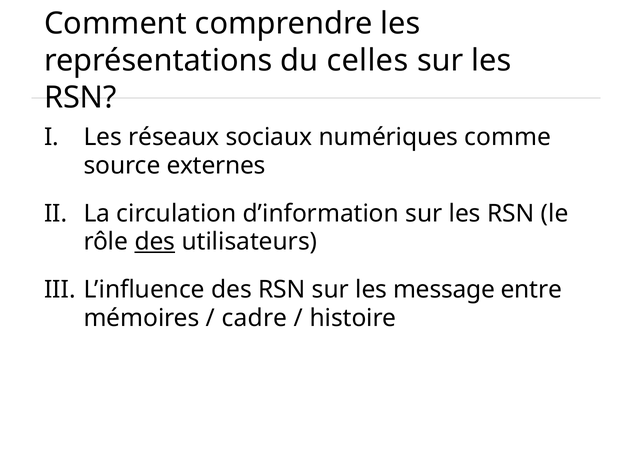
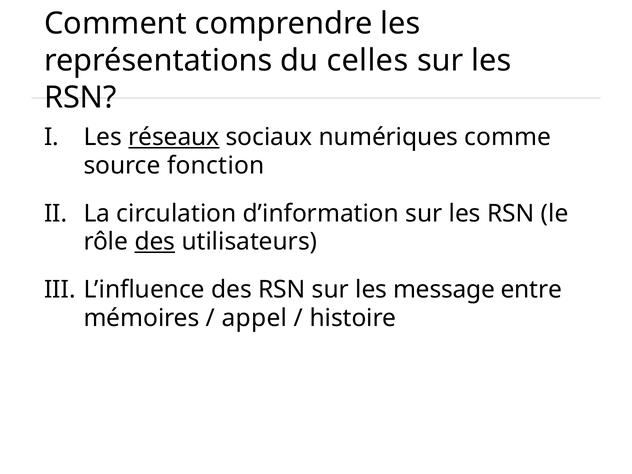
réseaux underline: none -> present (174, 137)
externes: externes -> fonction (216, 165)
cadre: cadre -> appel (254, 318)
